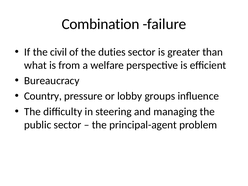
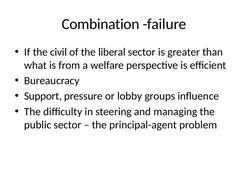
duties: duties -> liberal (112, 52)
Country: Country -> Support (43, 96)
